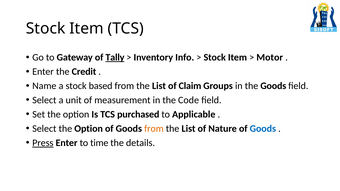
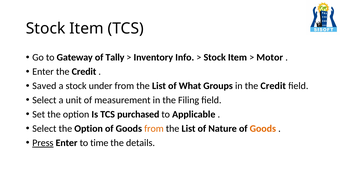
Tally underline: present -> none (115, 57)
Name: Name -> Saved (44, 86)
based: based -> under (101, 86)
Claim: Claim -> What (190, 86)
in the Goods: Goods -> Credit (273, 86)
Code: Code -> Filing (189, 100)
Goods colour: blue -> orange (263, 129)
